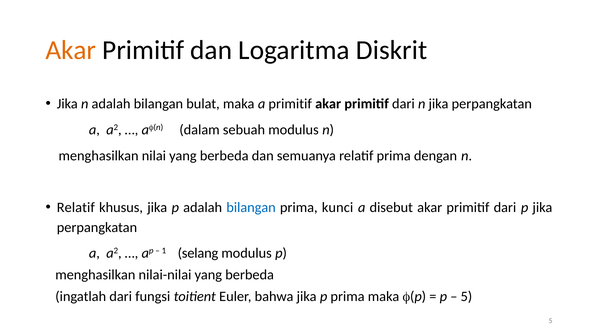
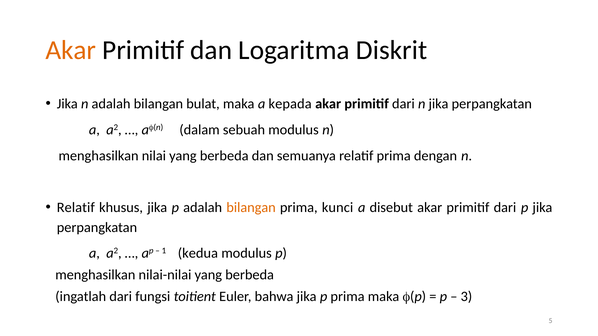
a primitif: primitif -> kepada (290, 104)
bilangan colour: blue -> orange (251, 208)
selang: selang -> kedua (198, 254)
5: 5 -> 3 (466, 297)
